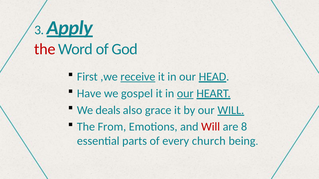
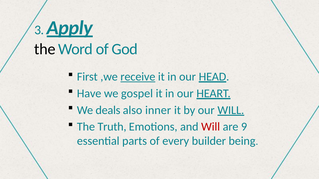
the colour: red -> black (45, 49)
our underline: present -> none (185, 94)
grace: grace -> inner (158, 110)
From: From -> Truth (112, 127)
8: 8 -> 9 (244, 127)
church: church -> builder (209, 141)
